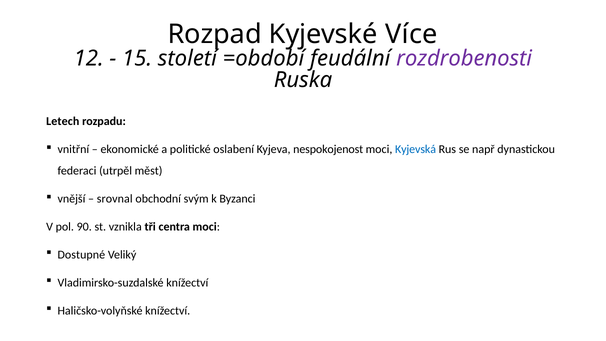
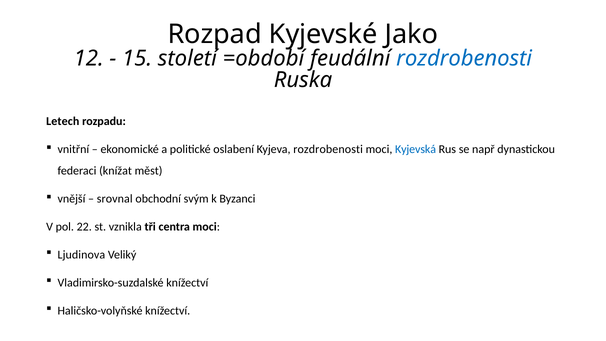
Více: Více -> Jako (412, 34)
rozdrobenosti colour: purple -> blue (464, 58)
Kyjeva nespokojenost: nespokojenost -> rozdrobenosti (328, 149)
utrpěl: utrpěl -> knížat (116, 171)
90: 90 -> 22 (84, 227)
Dostupné: Dostupné -> Ljudinova (81, 255)
